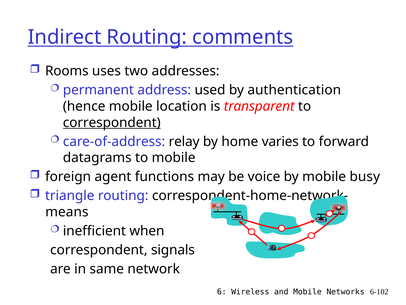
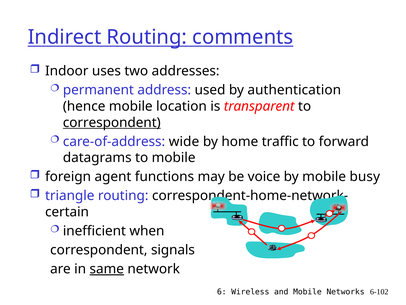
Rooms: Rooms -> Indoor (67, 71)
relay: relay -> wide (184, 141)
varies: varies -> traffic (280, 141)
means: means -> certain (67, 212)
same underline: none -> present (107, 268)
